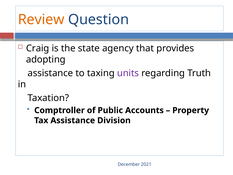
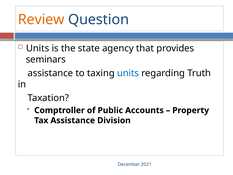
Craig: Craig -> Units (38, 48)
adopting: adopting -> seminars (46, 59)
units colour: purple -> blue (128, 73)
